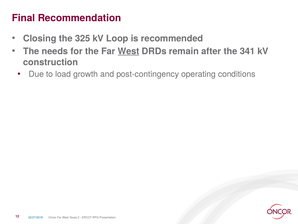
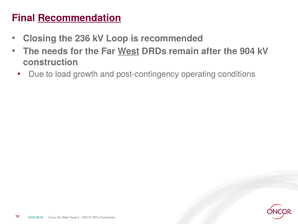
Recommendation underline: none -> present (79, 18)
325: 325 -> 236 (83, 38)
341: 341 -> 904 (247, 51)
